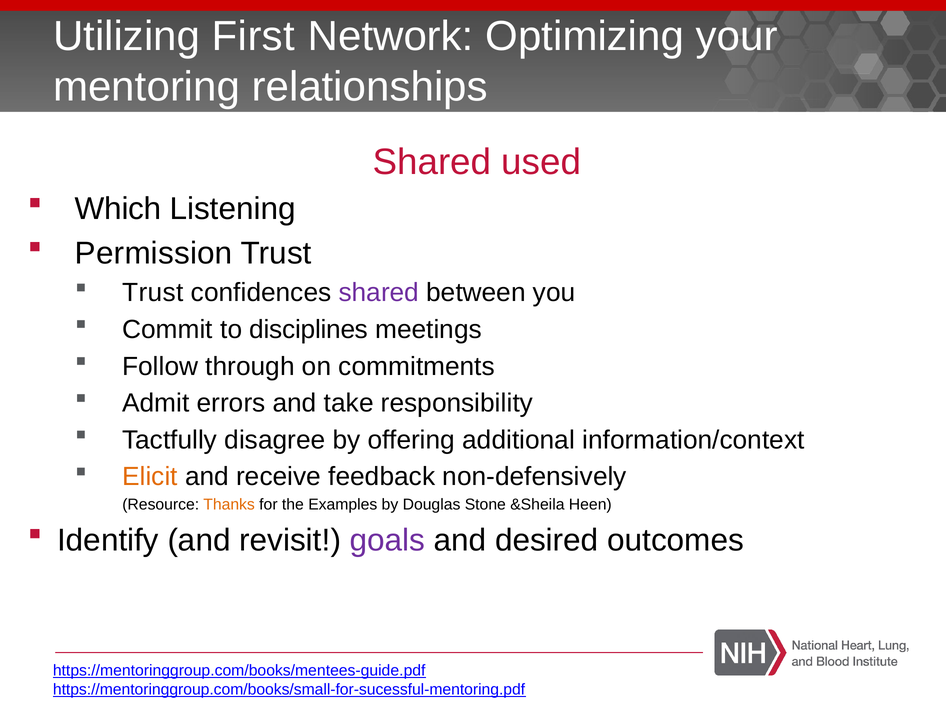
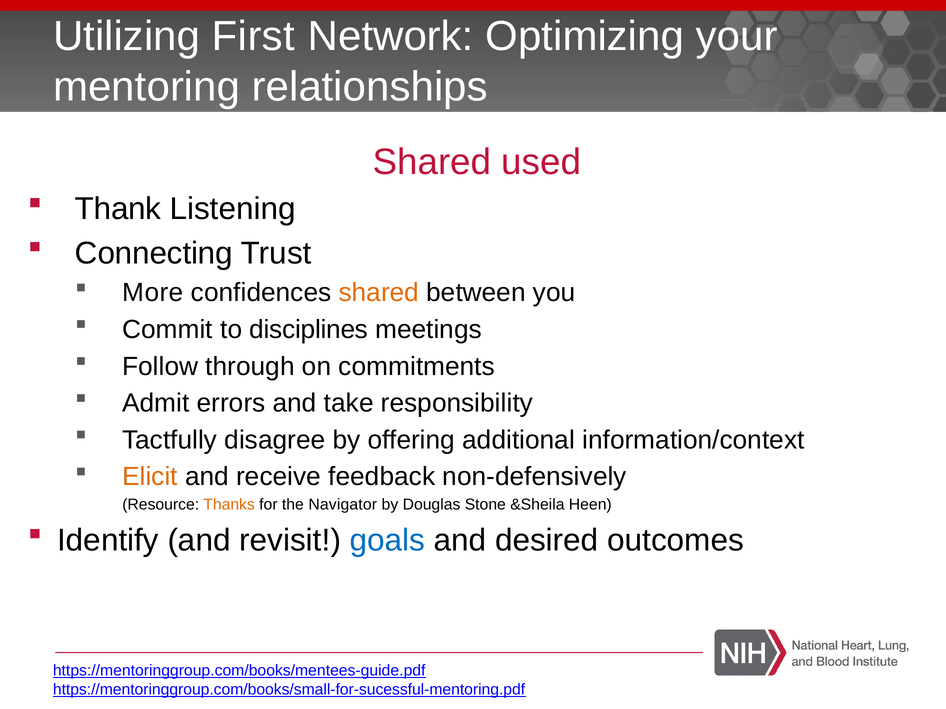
Which: Which -> Thank (118, 209)
Permission: Permission -> Connecting (154, 253)
Trust: Trust -> More (153, 293)
shared colour: purple -> orange (379, 293)
Examples: Examples -> Navigator (343, 505)
goals colour: purple -> blue (387, 541)
